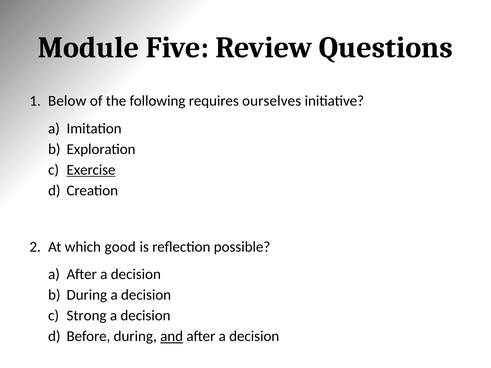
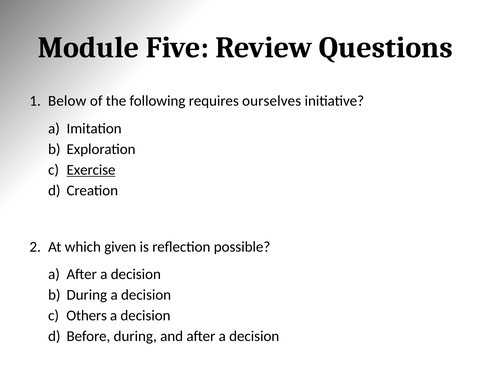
good: good -> given (120, 247)
Strong: Strong -> Others (87, 316)
and underline: present -> none (172, 337)
